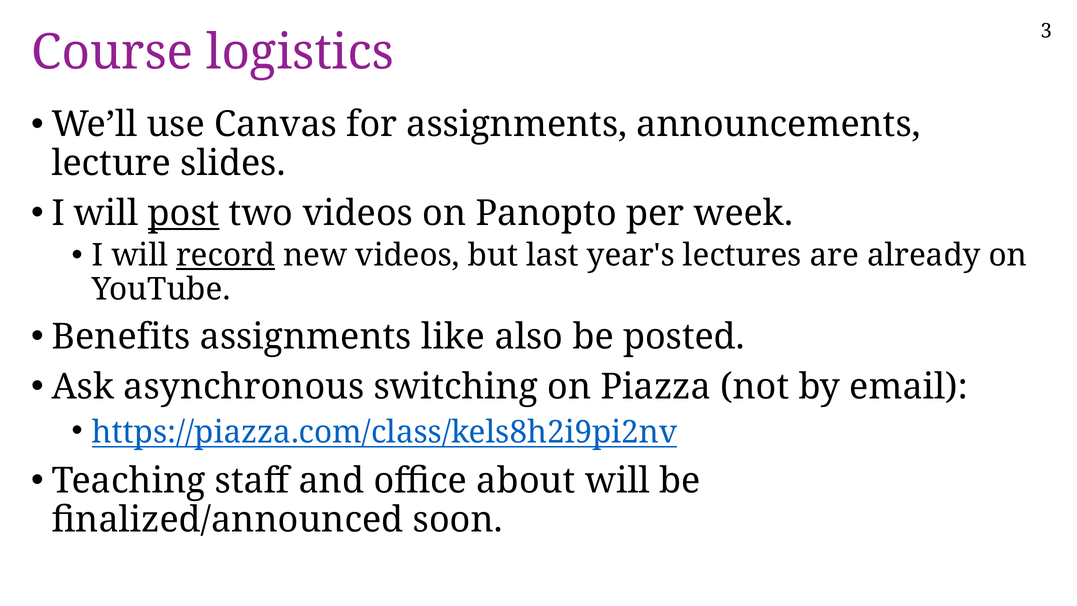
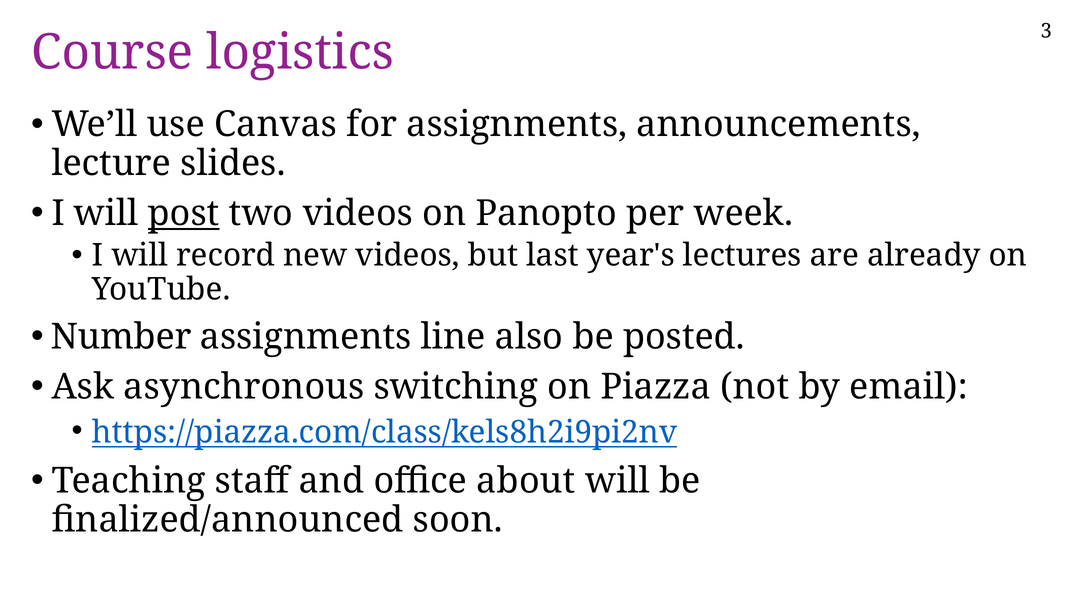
record underline: present -> none (226, 255)
Benefits: Benefits -> Number (121, 337)
like: like -> line (453, 337)
